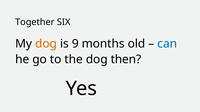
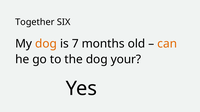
9: 9 -> 7 (75, 44)
can colour: blue -> orange (167, 44)
then: then -> your (126, 60)
